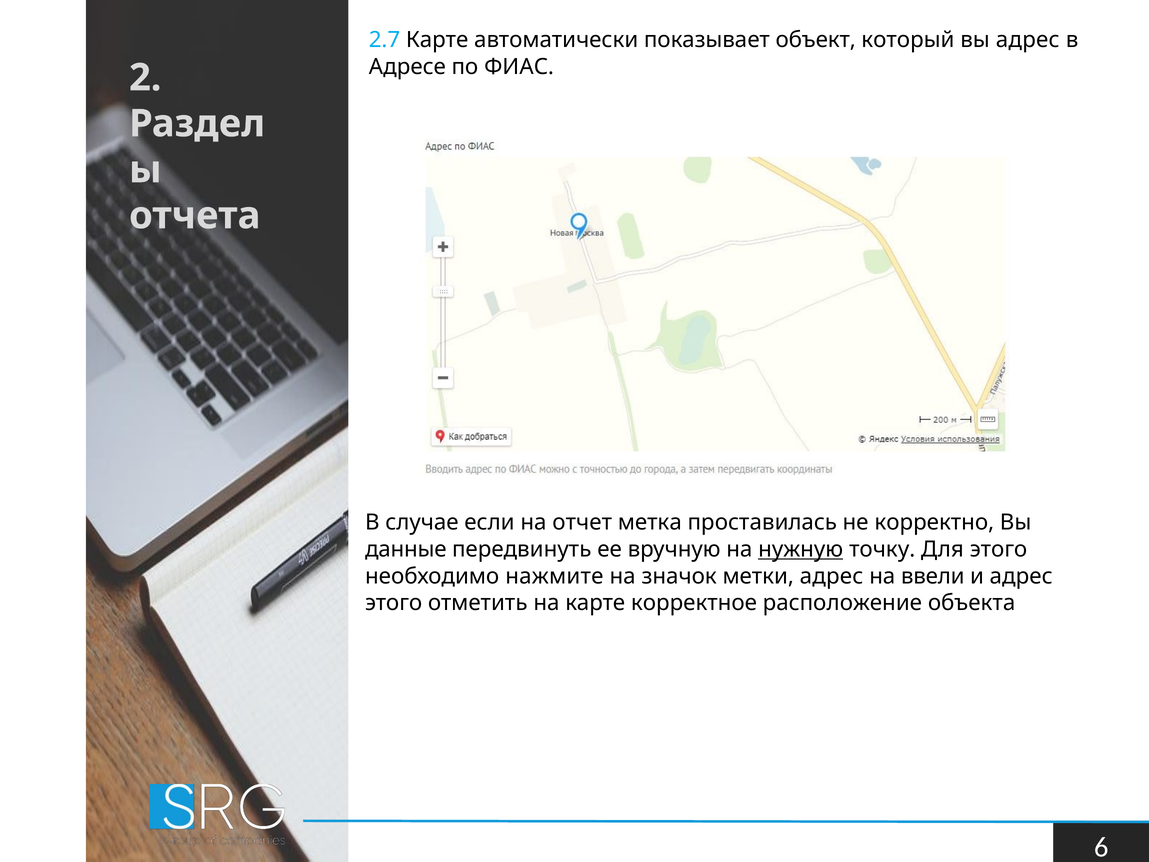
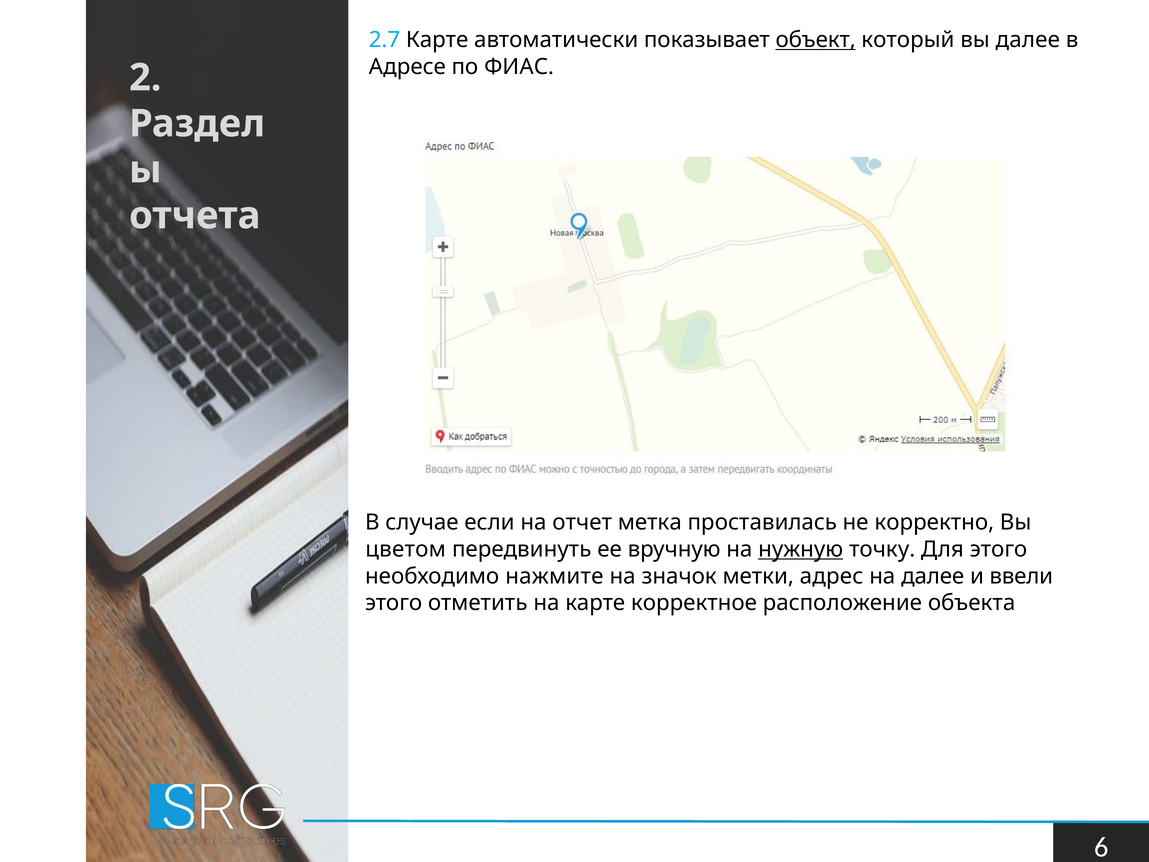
объект underline: none -> present (816, 40)
вы адрес: адрес -> далее (1028, 40)
данные: данные -> цветом (406, 549)
на ввели: ввели -> далее (933, 576)
и адрес: адрес -> ввели (1021, 576)
